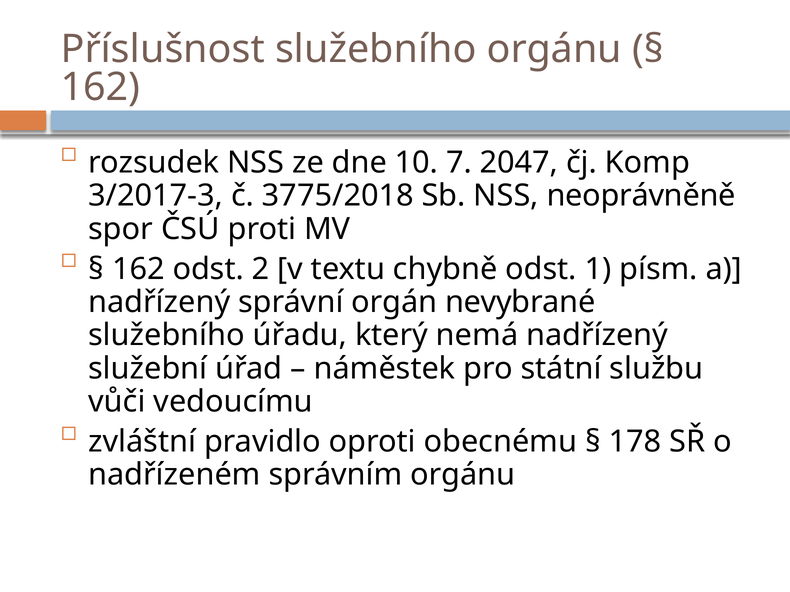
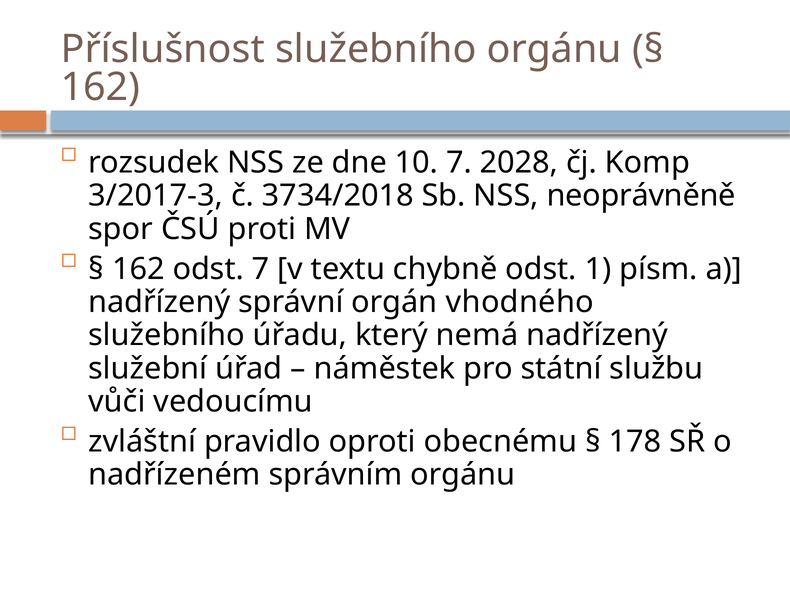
2047: 2047 -> 2028 (519, 163)
3775/2018: 3775/2018 -> 3734/2018 (338, 196)
odst 2: 2 -> 7 (261, 269)
nevybrané: nevybrané -> vhodného (520, 302)
